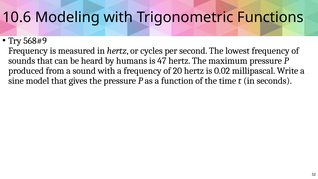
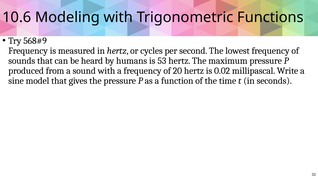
is 47: 47 -> 53 (162, 61)
